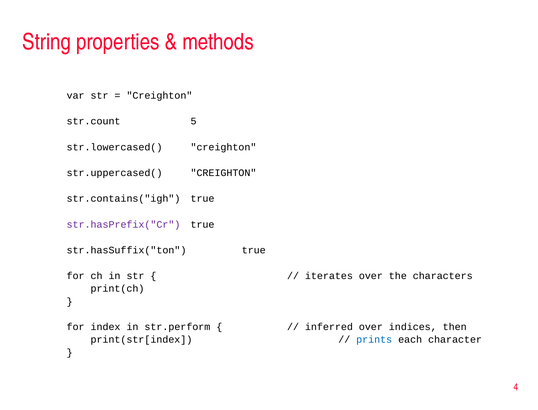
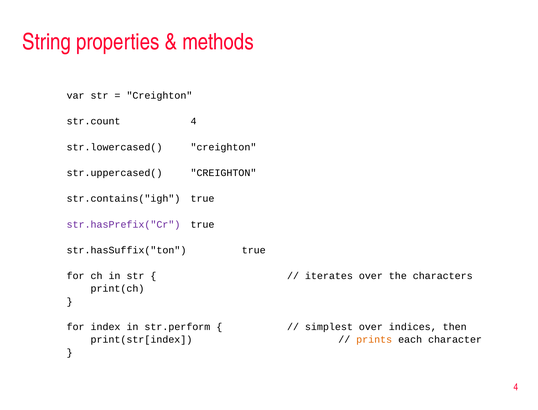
5: 5 -> 4 (194, 121)
inferred: inferred -> simplest (329, 327)
prints colour: blue -> orange (374, 340)
